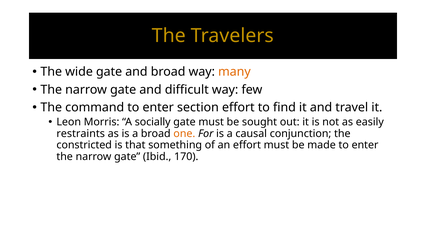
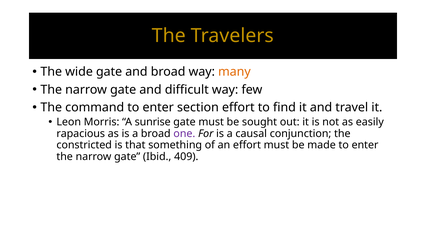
socially: socially -> sunrise (153, 122)
restraints: restraints -> rapacious (81, 134)
one colour: orange -> purple (184, 134)
170: 170 -> 409 (186, 157)
